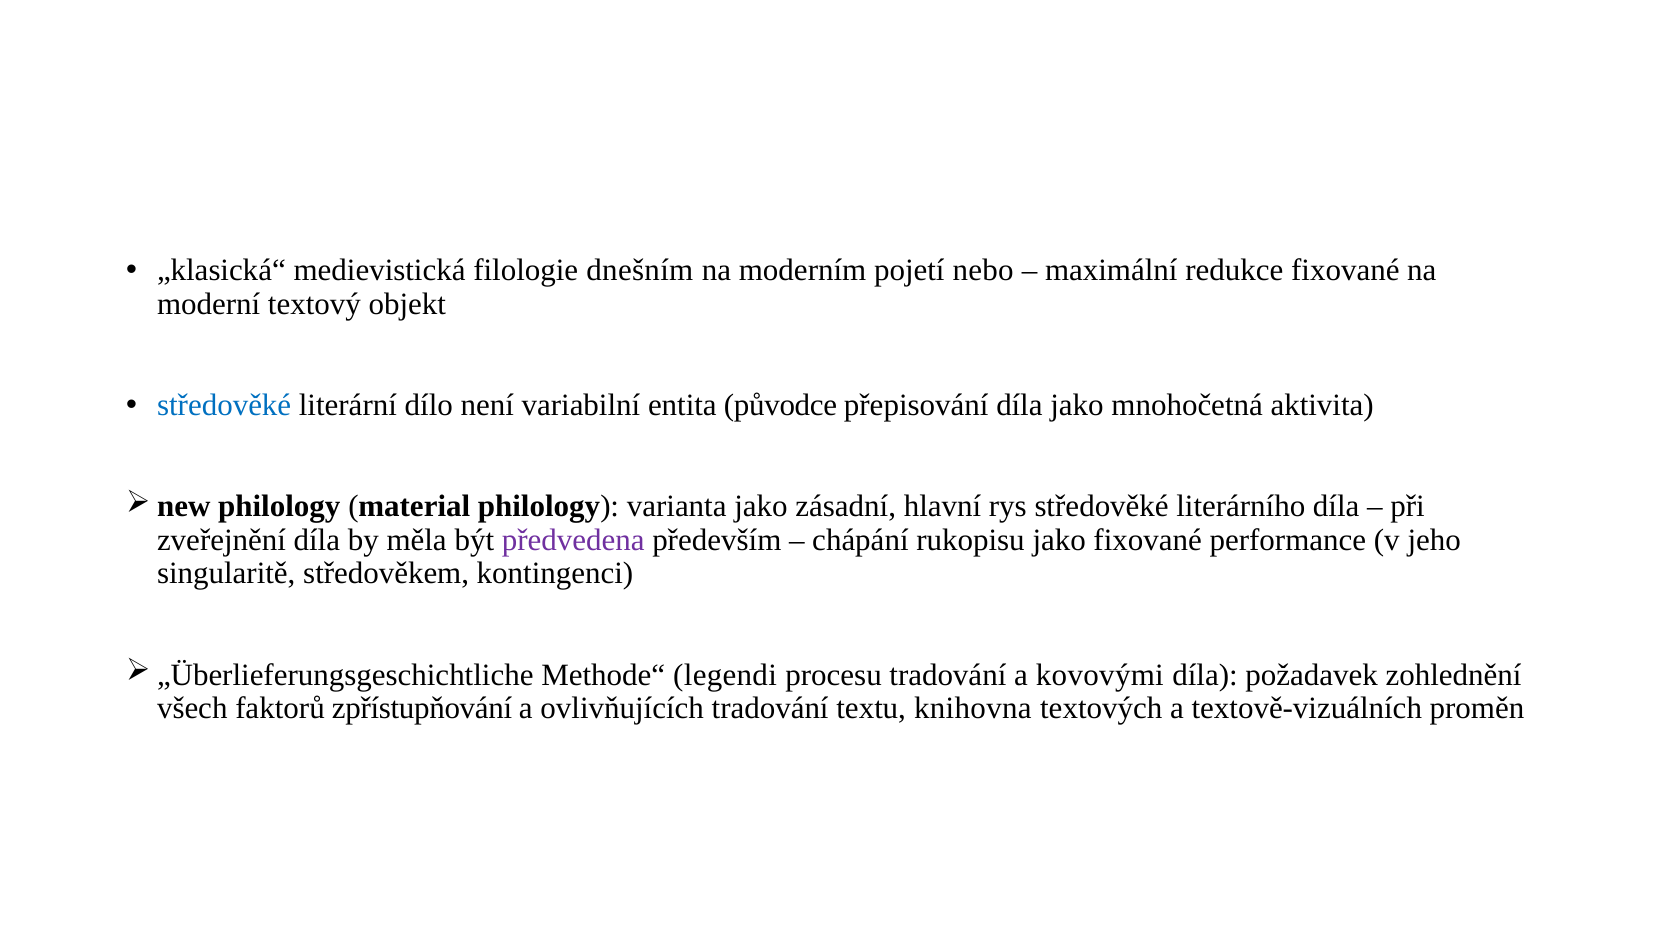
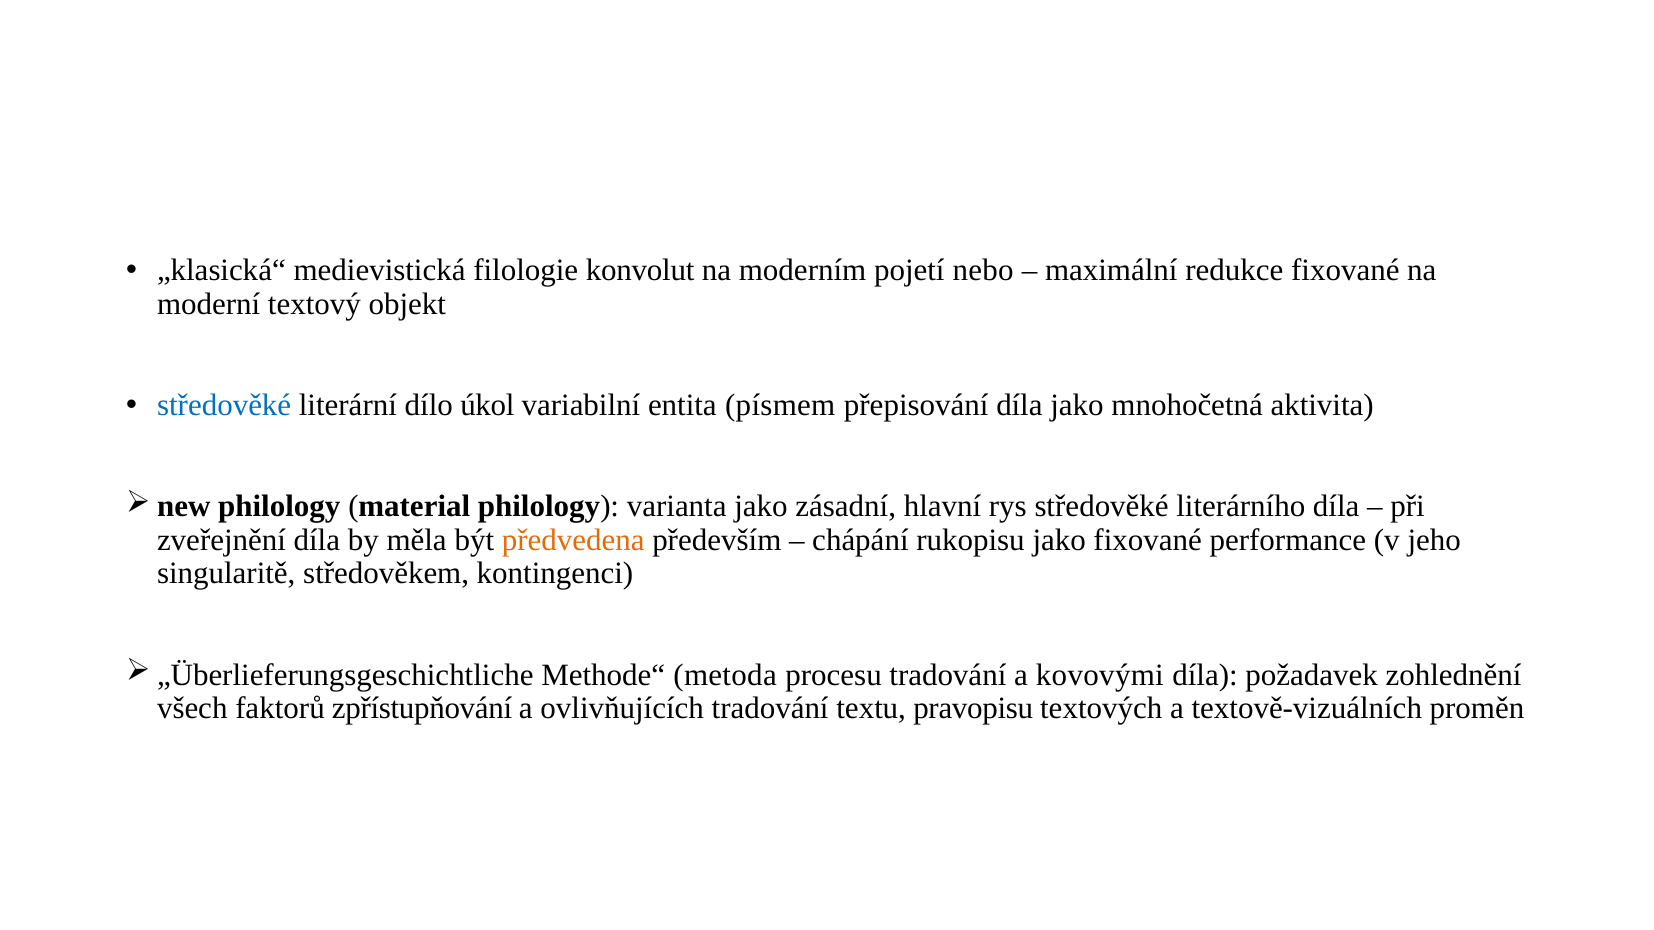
dnešním: dnešním -> konvolut (640, 270)
není: není -> úkol (487, 405)
původce: původce -> písmem (780, 405)
předvedena colour: purple -> orange (573, 540)
legendi: legendi -> metoda (725, 675)
knihovna: knihovna -> pravopisu (973, 709)
